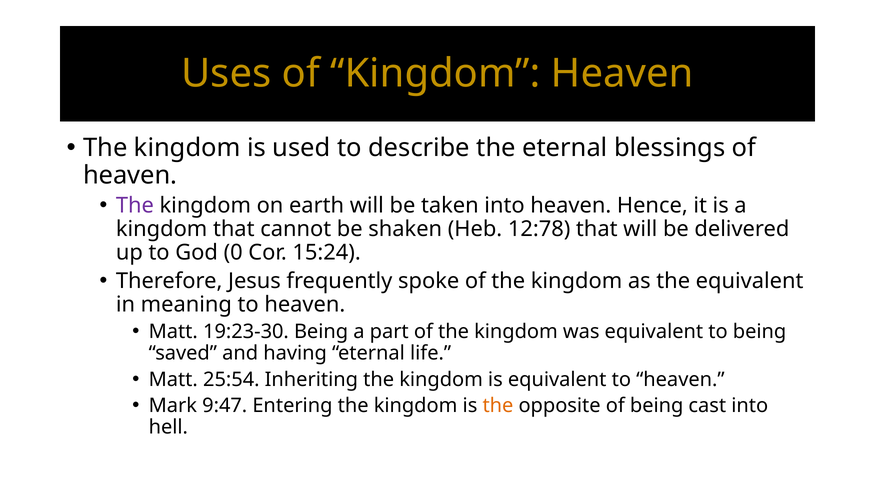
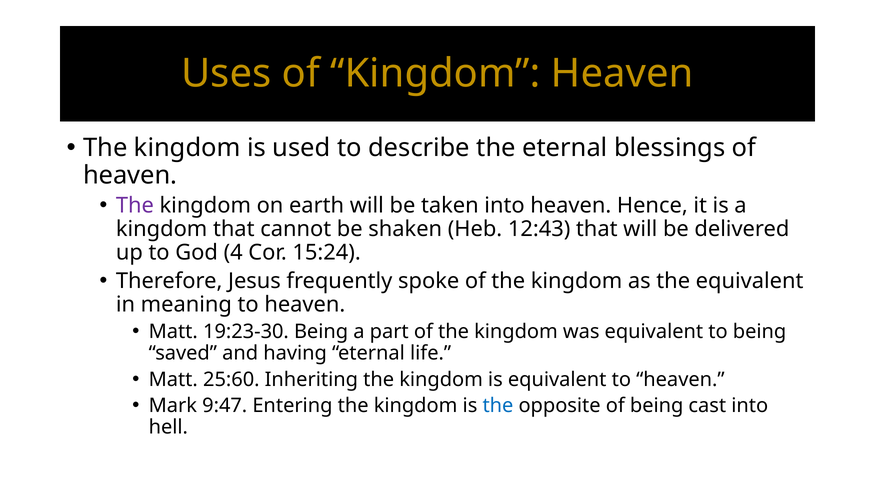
12:78: 12:78 -> 12:43 (539, 229)
0: 0 -> 4 (233, 253)
25:54: 25:54 -> 25:60 (231, 380)
the colour: orange -> blue (498, 406)
